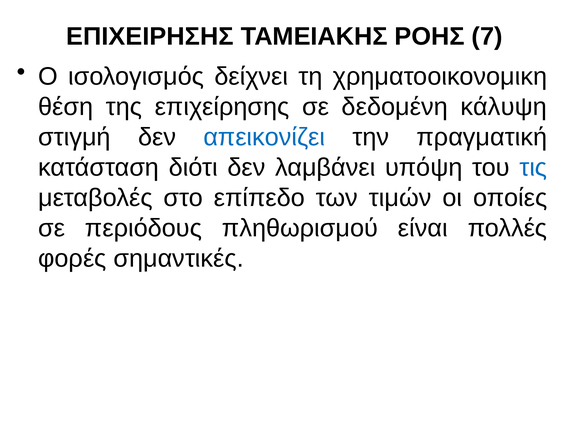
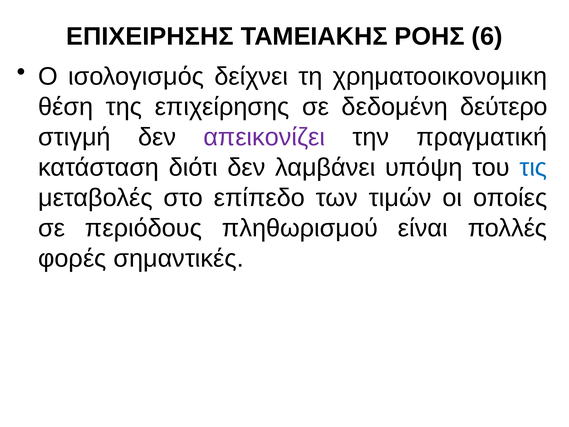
7: 7 -> 6 (487, 36)
κάλυψη: κάλυψη -> δεύτερο (504, 107)
απεικονίζει colour: blue -> purple (264, 137)
